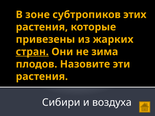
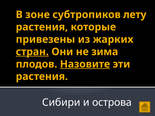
этих: этих -> лету (135, 15)
Назовите underline: none -> present (85, 64)
воздуха: воздуха -> острова (112, 103)
